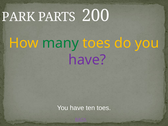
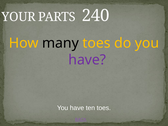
PARK: PARK -> YOUR (18, 17)
200: 200 -> 240 (96, 15)
many colour: green -> black (60, 43)
